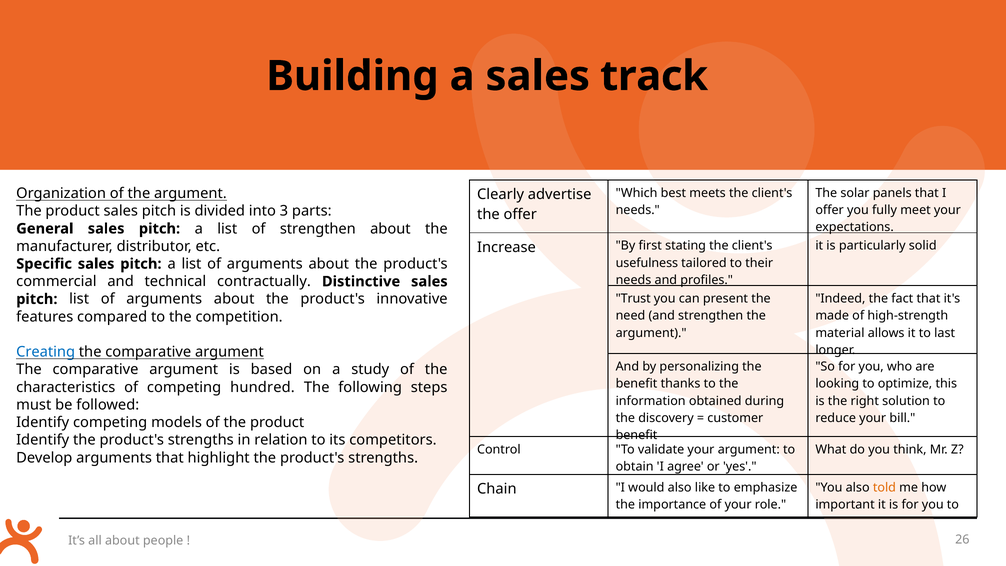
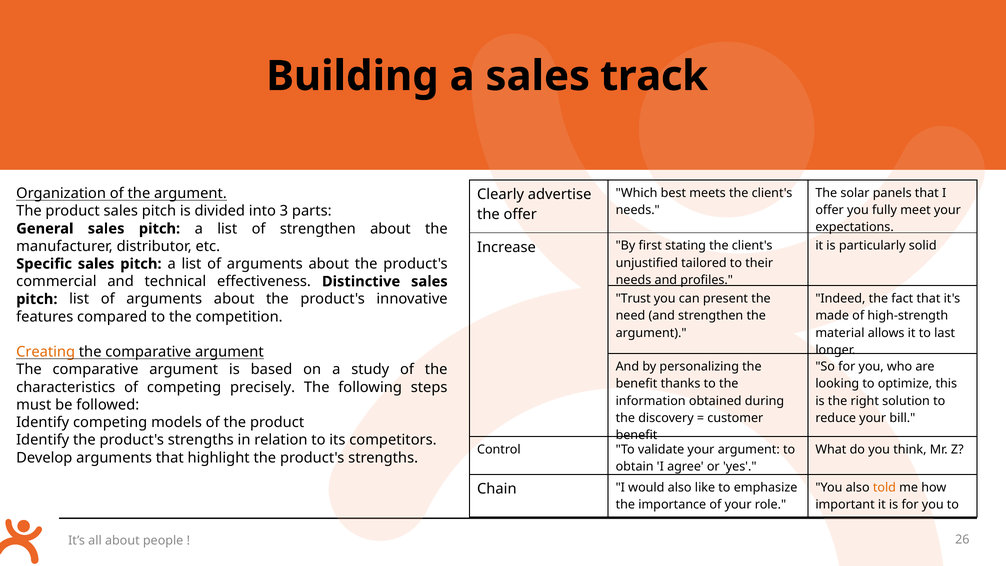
usefulness: usefulness -> unjustified (647, 263)
contractually: contractually -> effectiveness (264, 281)
Creating colour: blue -> orange (46, 352)
hundred: hundred -> precisely (263, 387)
